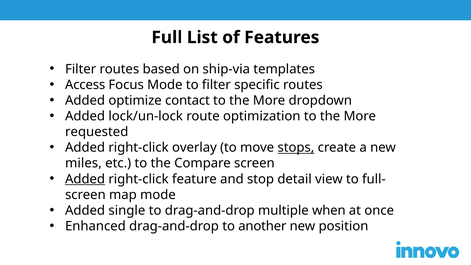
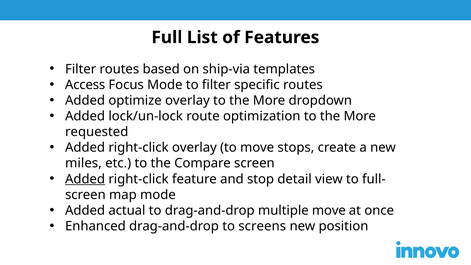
optimize contact: contact -> overlay (187, 100)
stops underline: present -> none (296, 148)
single: single -> actual (127, 210)
multiple when: when -> move (329, 210)
another: another -> screens (262, 226)
